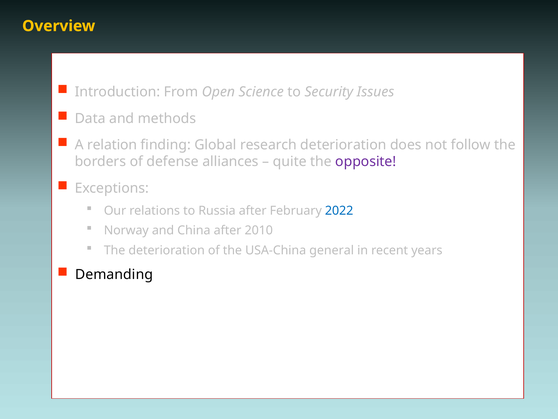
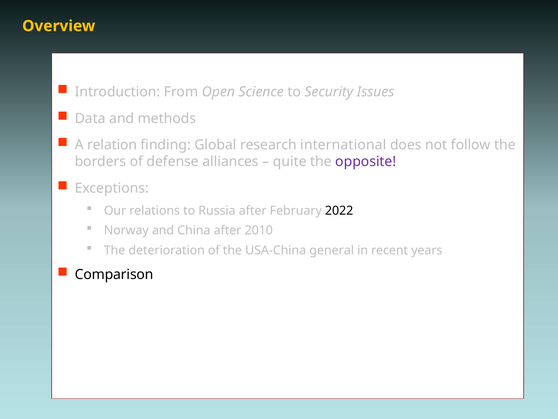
research deterioration: deterioration -> international (343, 145)
2022 colour: blue -> black (339, 210)
Demanding: Demanding -> Comparison (114, 274)
